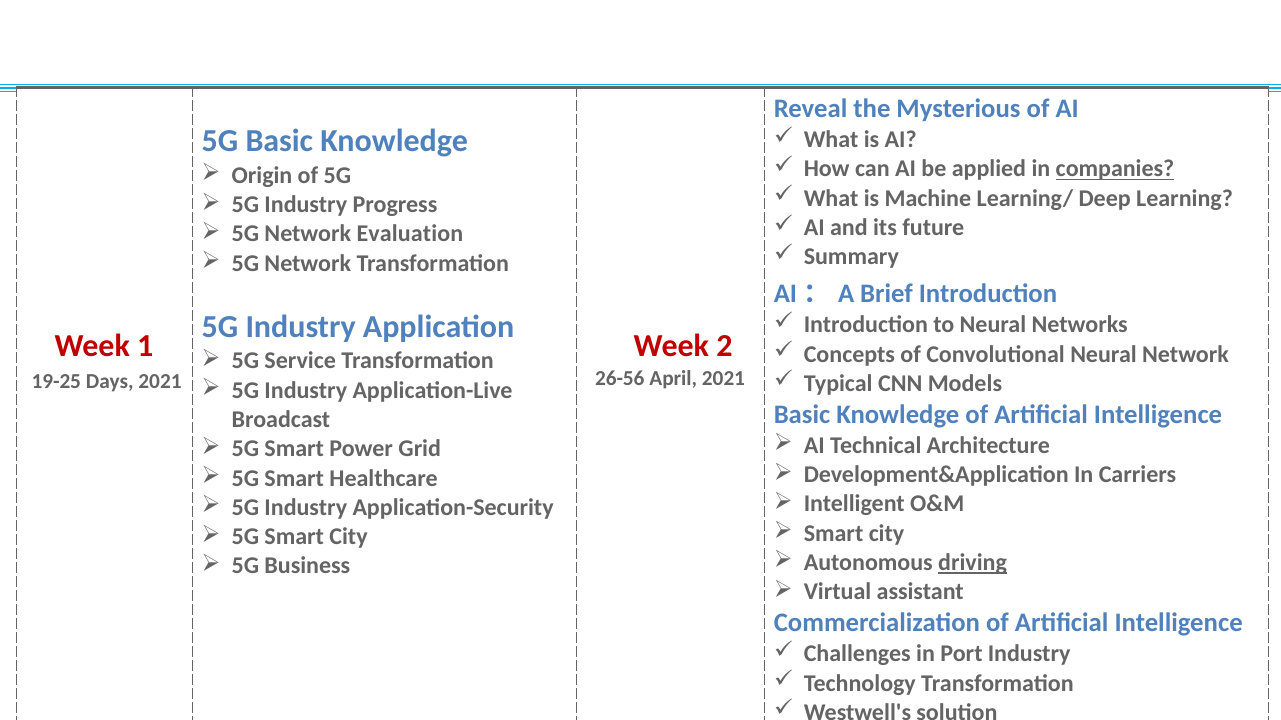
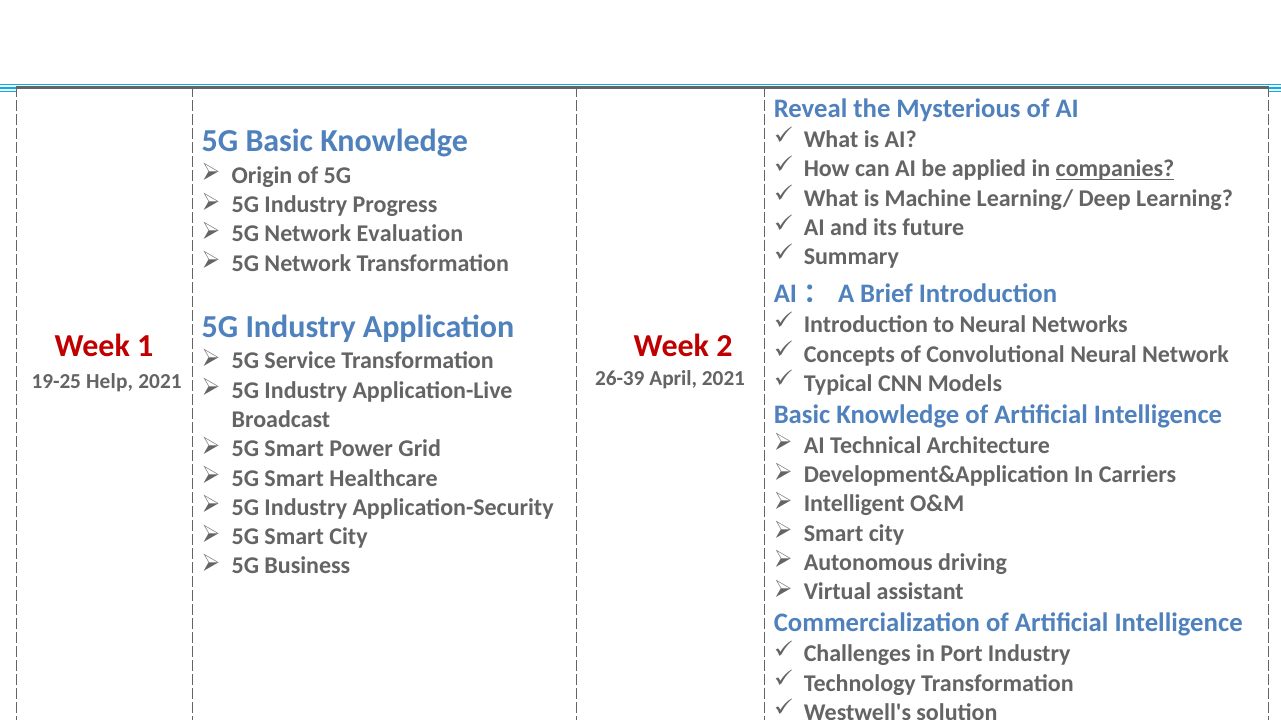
26-56: 26-56 -> 26-39 (620, 379)
Days: Days -> Help (110, 382)
driving underline: present -> none (973, 563)
